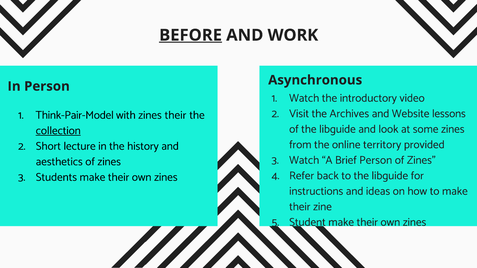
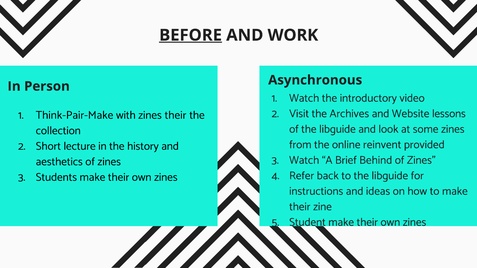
Think-Pair-Model: Think-Pair-Model -> Think-Pair-Make (75, 115)
collection underline: present -> none (58, 131)
territory: territory -> reinvent (382, 145)
Brief Person: Person -> Behind (376, 160)
